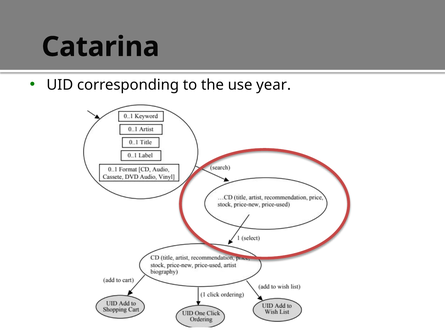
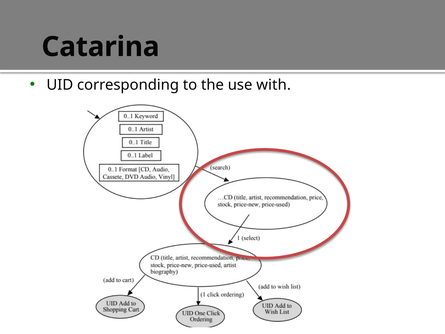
year: year -> with (274, 85)
